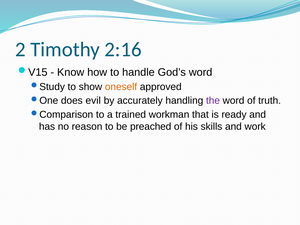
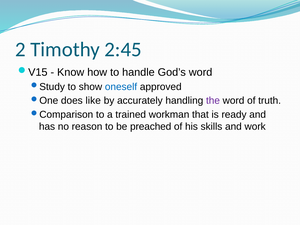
2:16: 2:16 -> 2:45 (123, 50)
oneself colour: orange -> blue (121, 87)
evil: evil -> like (93, 101)
